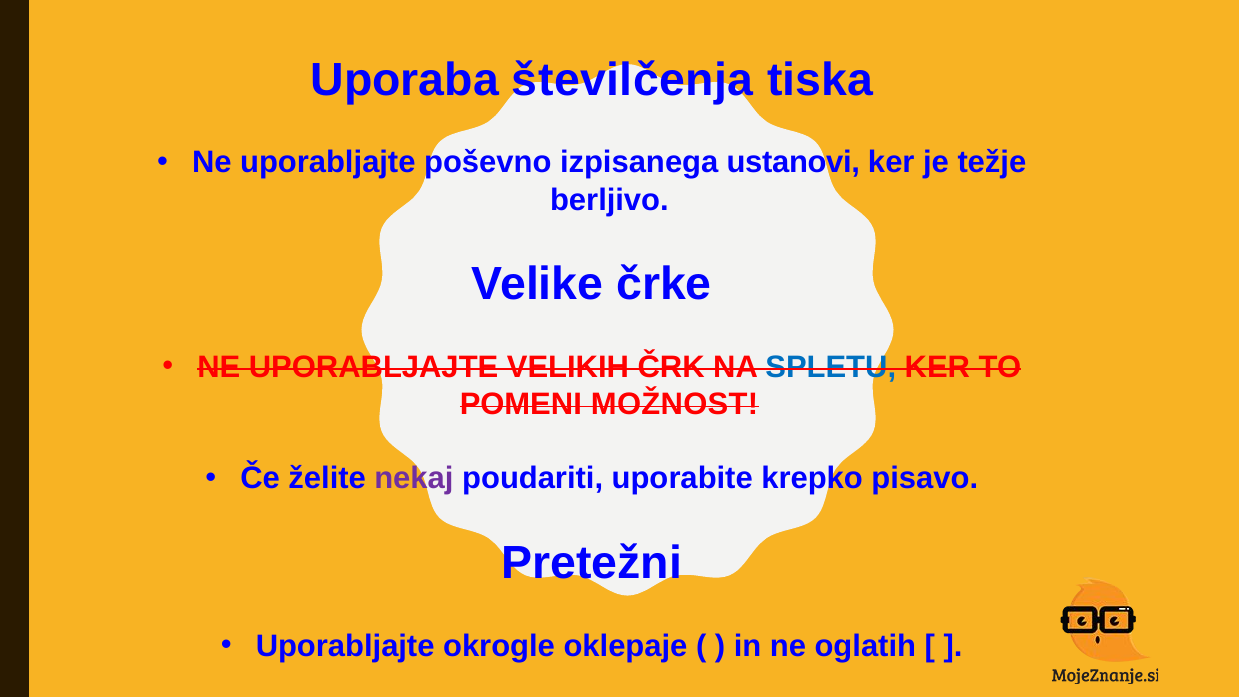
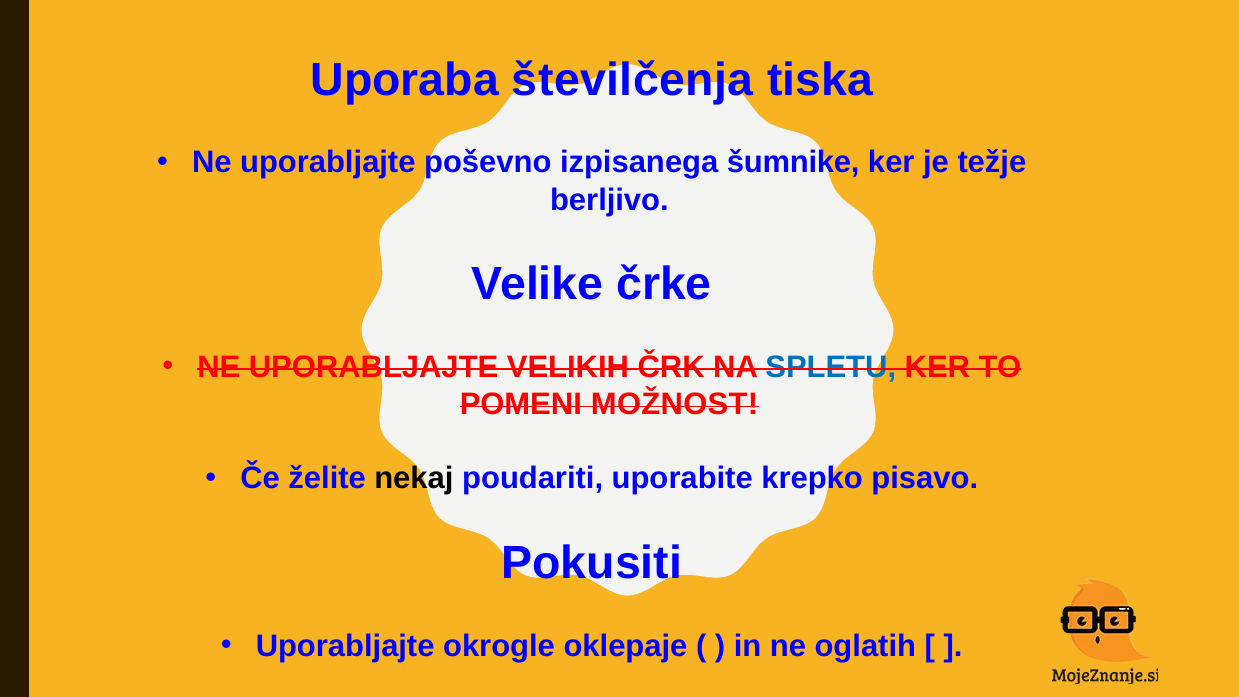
ustanovi: ustanovi -> šumnike (793, 163)
nekaj colour: purple -> black (414, 479)
Pretežni: Pretežni -> Pokusiti (592, 563)
